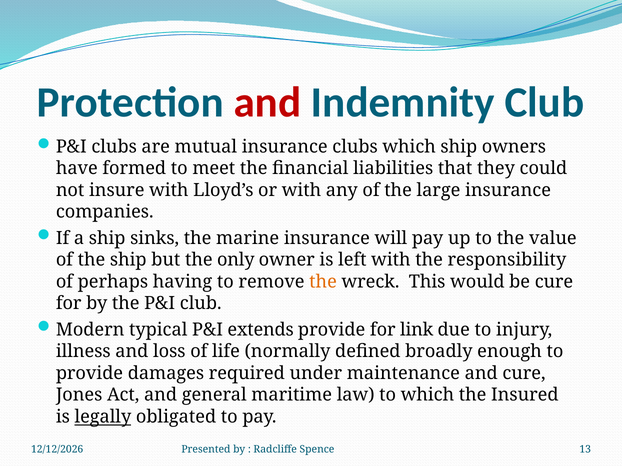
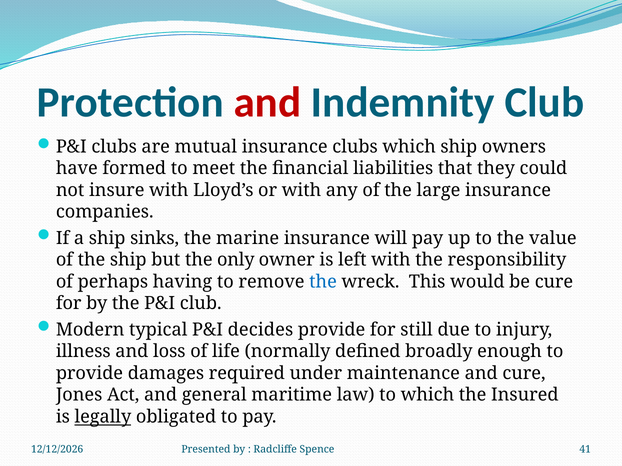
the colour: orange -> blue (323, 282)
extends: extends -> decides (260, 330)
link: link -> still (417, 330)
13: 13 -> 41 (585, 450)
